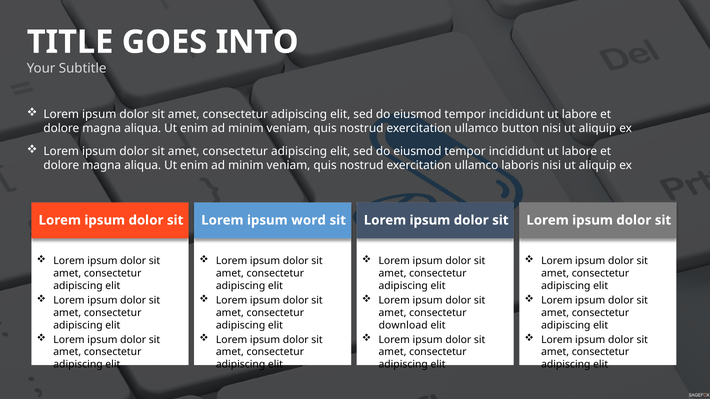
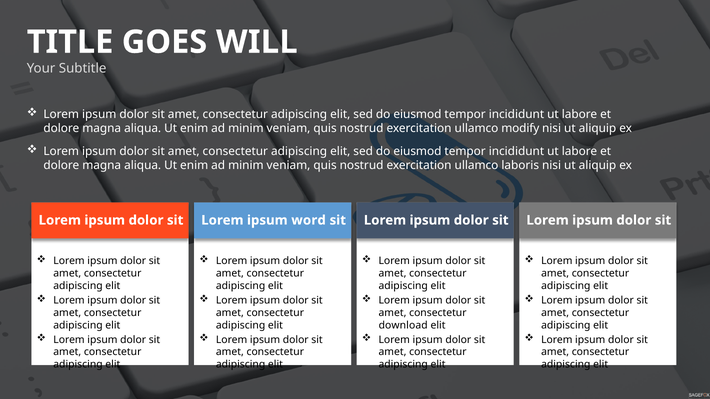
INTO: INTO -> WILL (257, 42)
button: button -> modify (520, 129)
